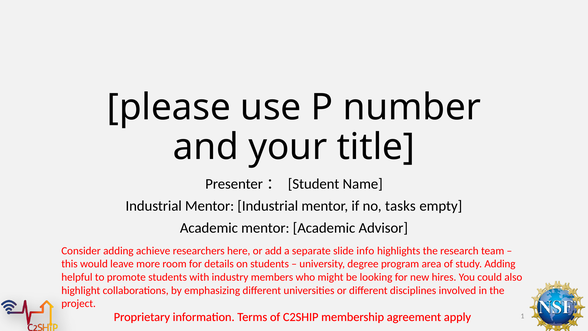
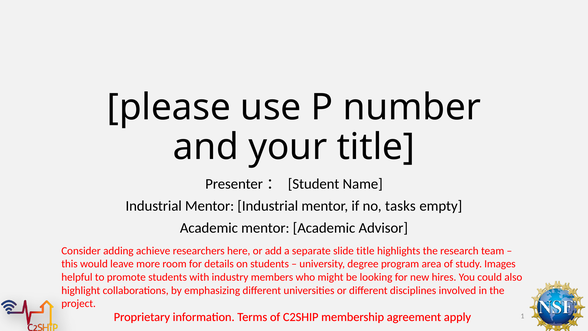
slide info: info -> title (365, 251)
study Adding: Adding -> Images (500, 264)
